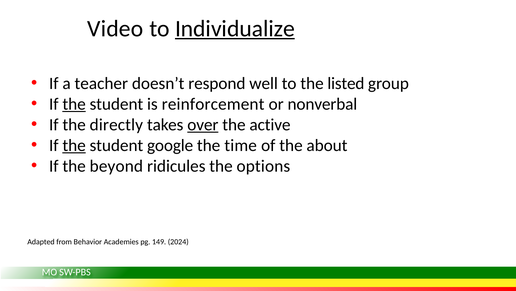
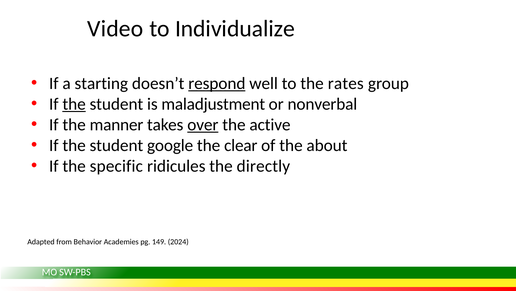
Individualize underline: present -> none (235, 28)
teacher: teacher -> starting (101, 83)
respond underline: none -> present (217, 83)
listed: listed -> rates (346, 83)
reinforcement: reinforcement -> maladjustment (213, 104)
directly: directly -> manner (116, 124)
the underline: present -> none (74, 145)
time: time -> clear (241, 145)
beyond: beyond -> specific (116, 166)
options: options -> directly (263, 166)
